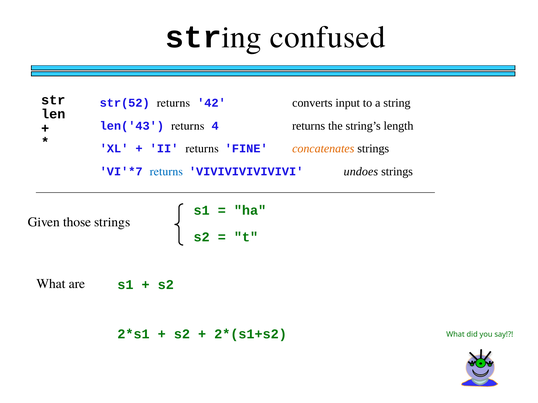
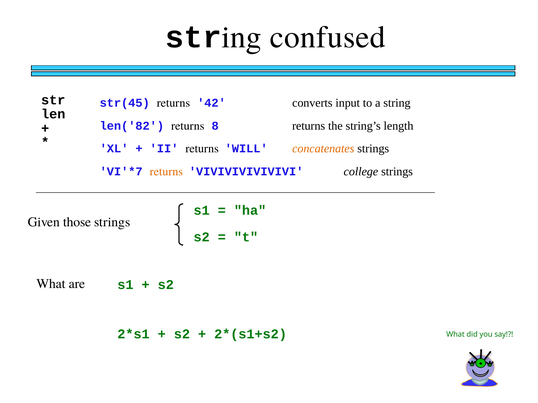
str(52: str(52 -> str(45 (125, 103)
len('43: len('43 -> len('82 (132, 126)
4: 4 -> 8 (215, 126)
FINE: FINE -> WILL (246, 149)
undoes: undoes -> college (361, 172)
returns colour: blue -> orange (166, 172)
